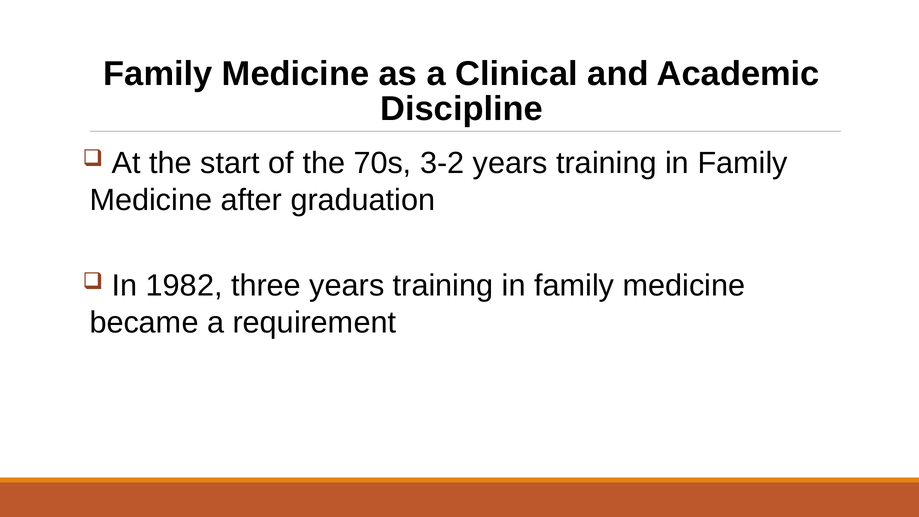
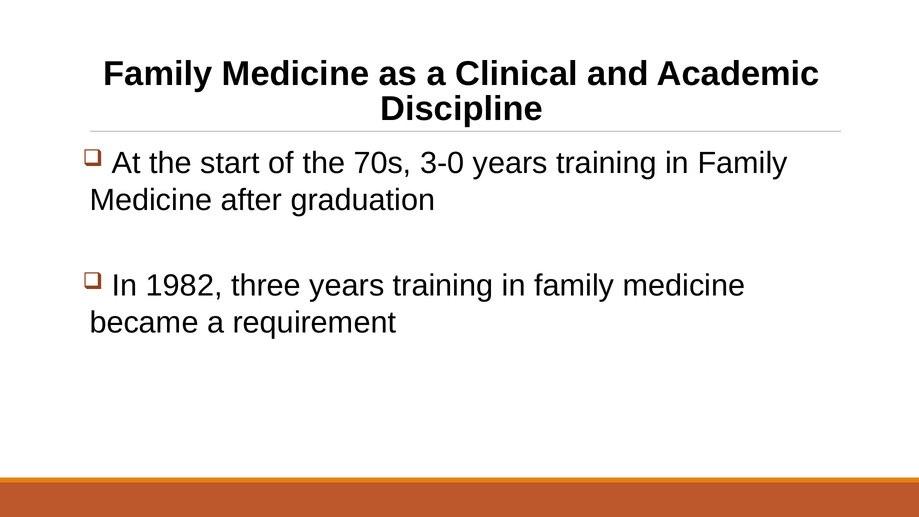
3-2: 3-2 -> 3-0 (442, 163)
